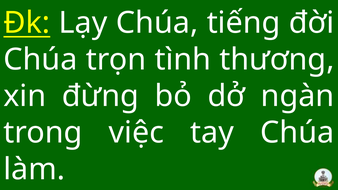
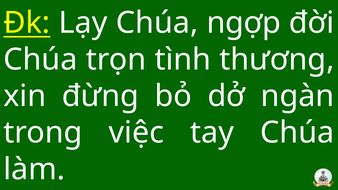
tiếng: tiếng -> ngợp (244, 23)
